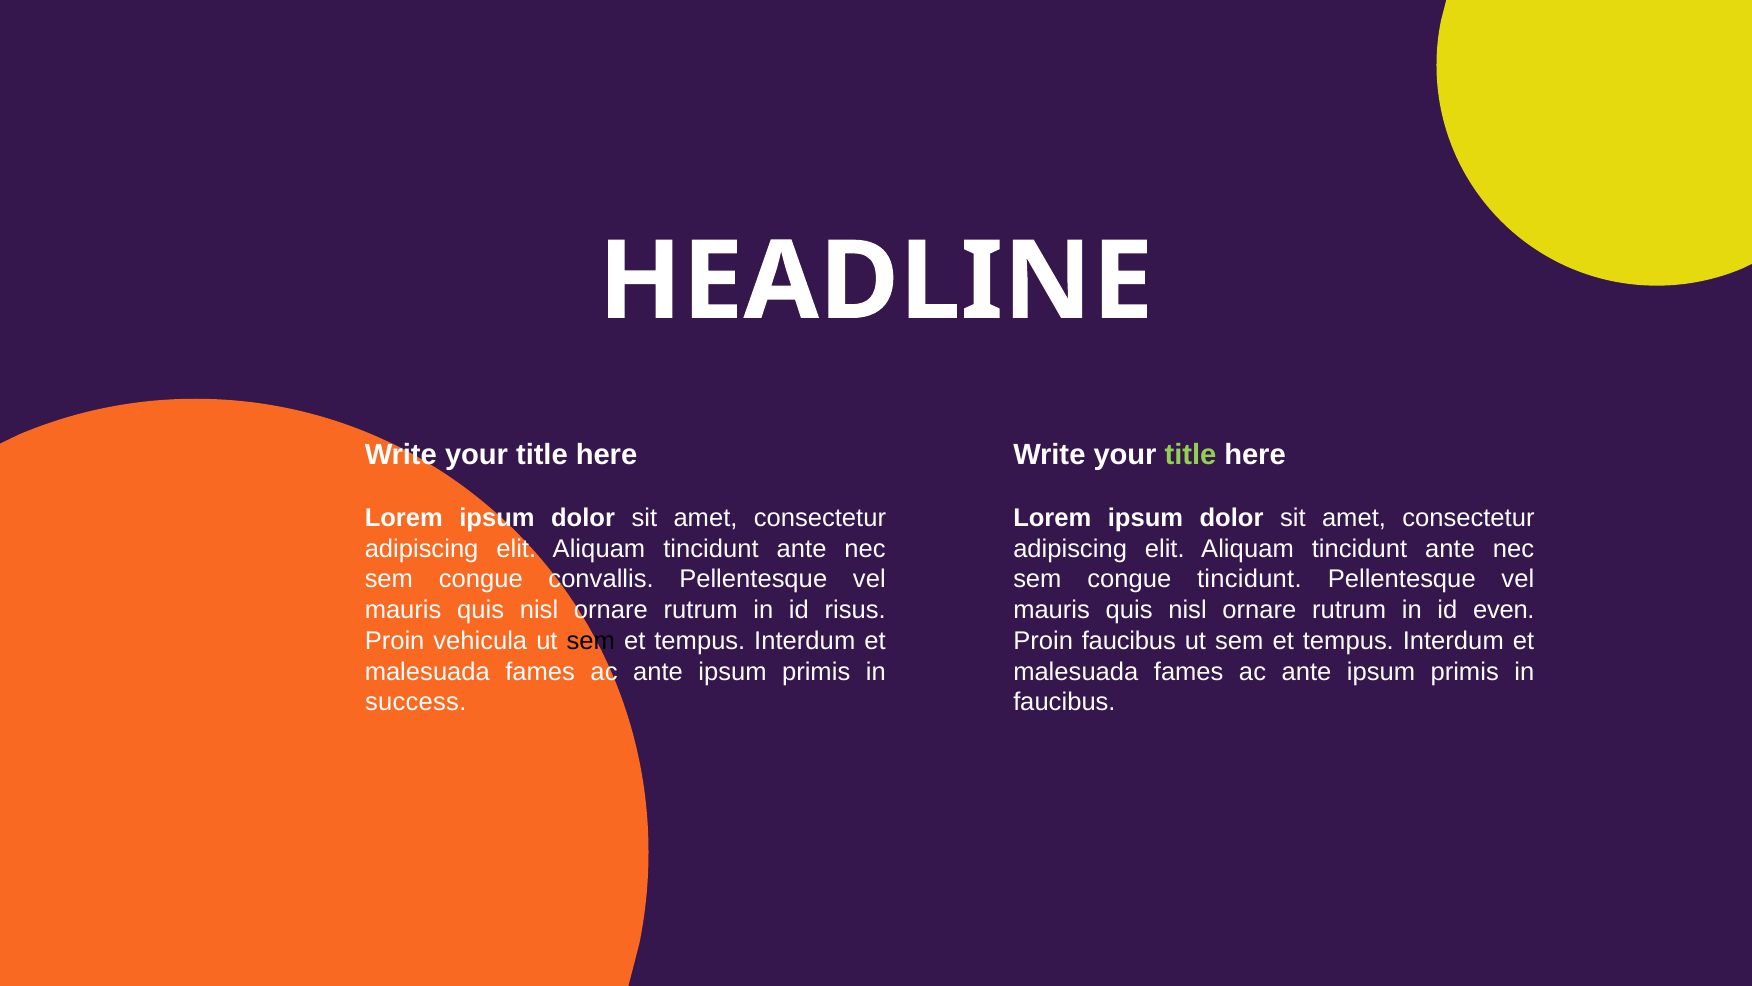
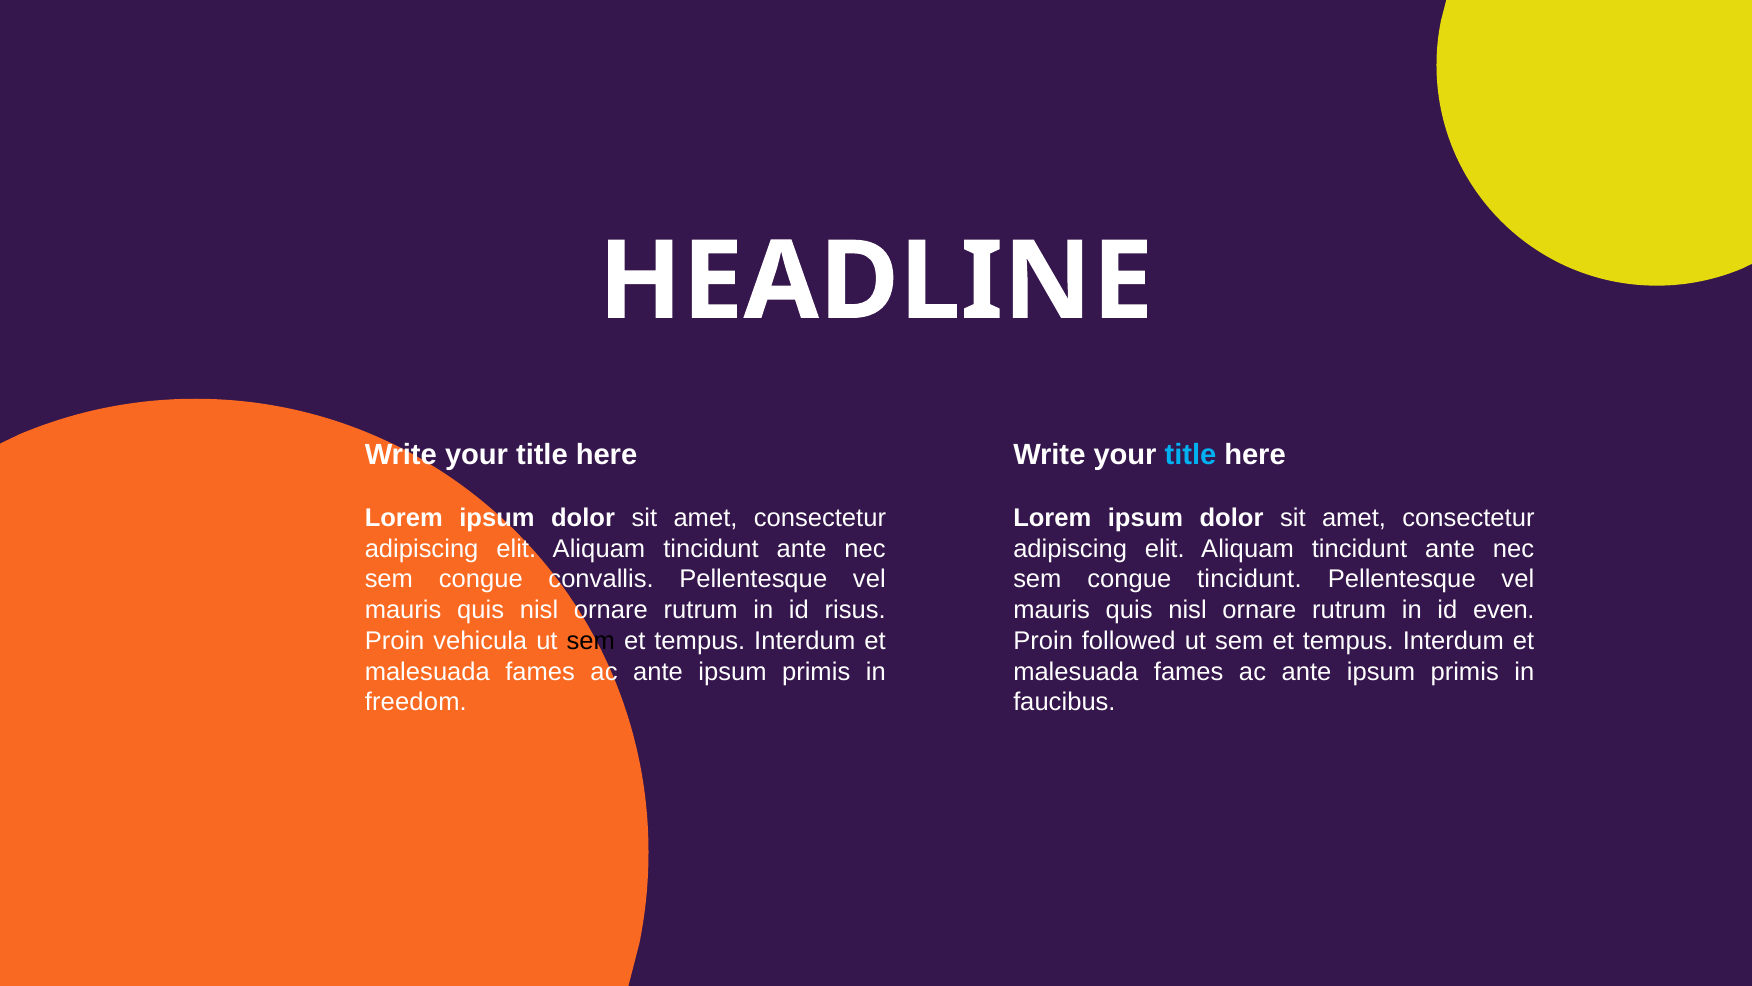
title colour: light green -> light blue (1190, 455)
Proin faucibus: faucibus -> followed (1129, 641)
success: success -> freedom (416, 702)
